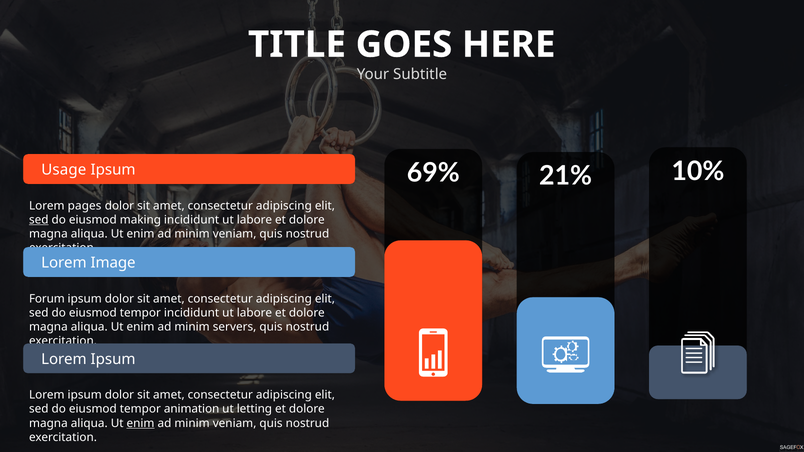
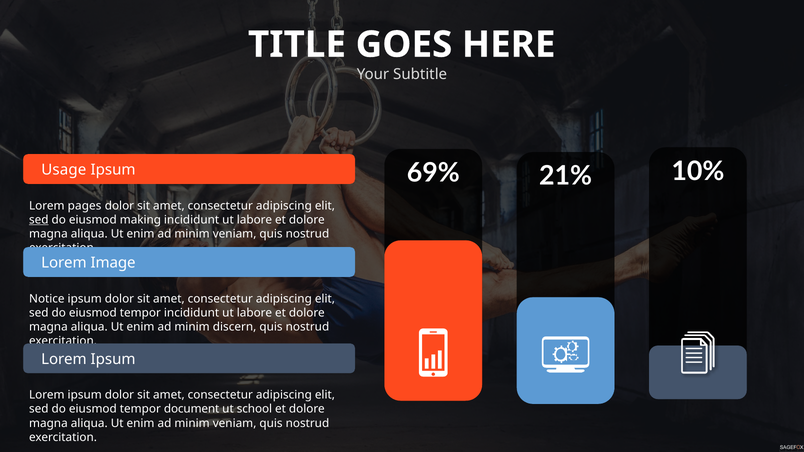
Forum: Forum -> Notice (47, 299)
servers: servers -> discern (235, 327)
animation: animation -> document (192, 409)
letting: letting -> school (254, 409)
enim underline: present -> none (141, 423)
